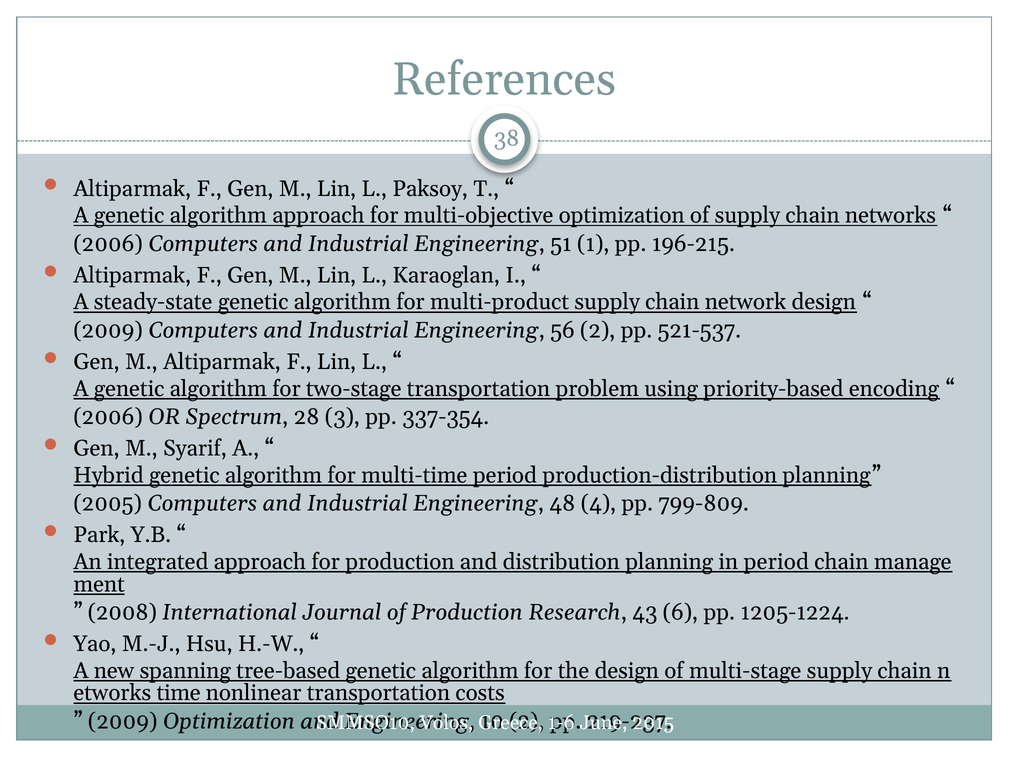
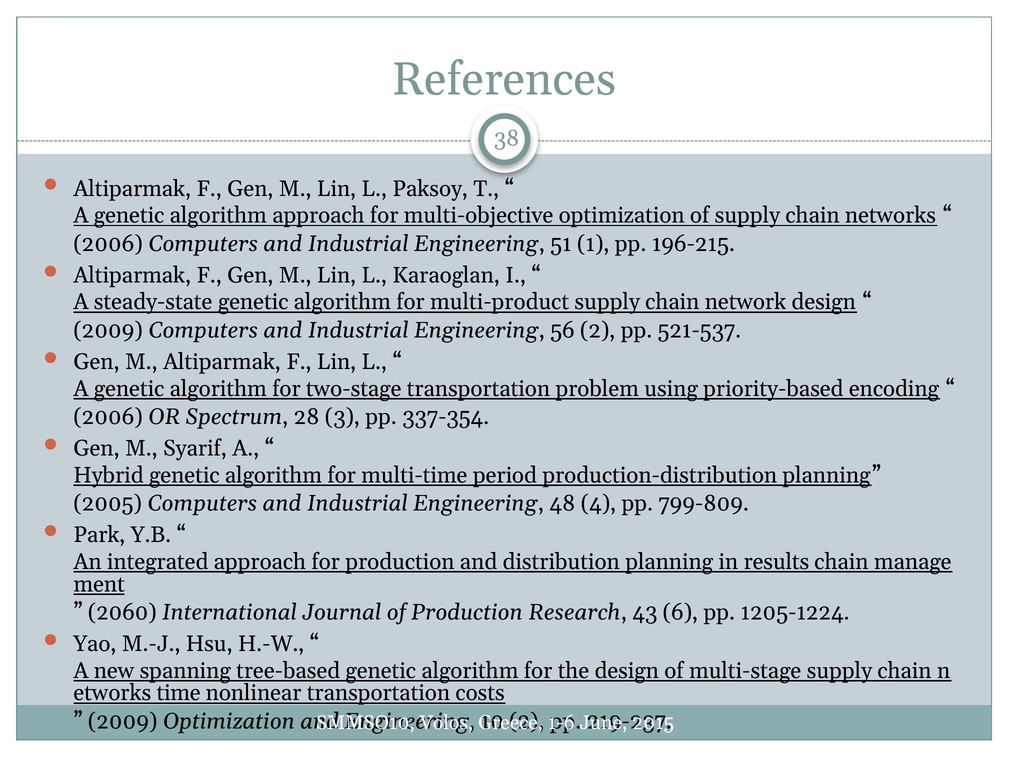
in period: period -> results (776, 562)
2008: 2008 -> 2060 (122, 612)
